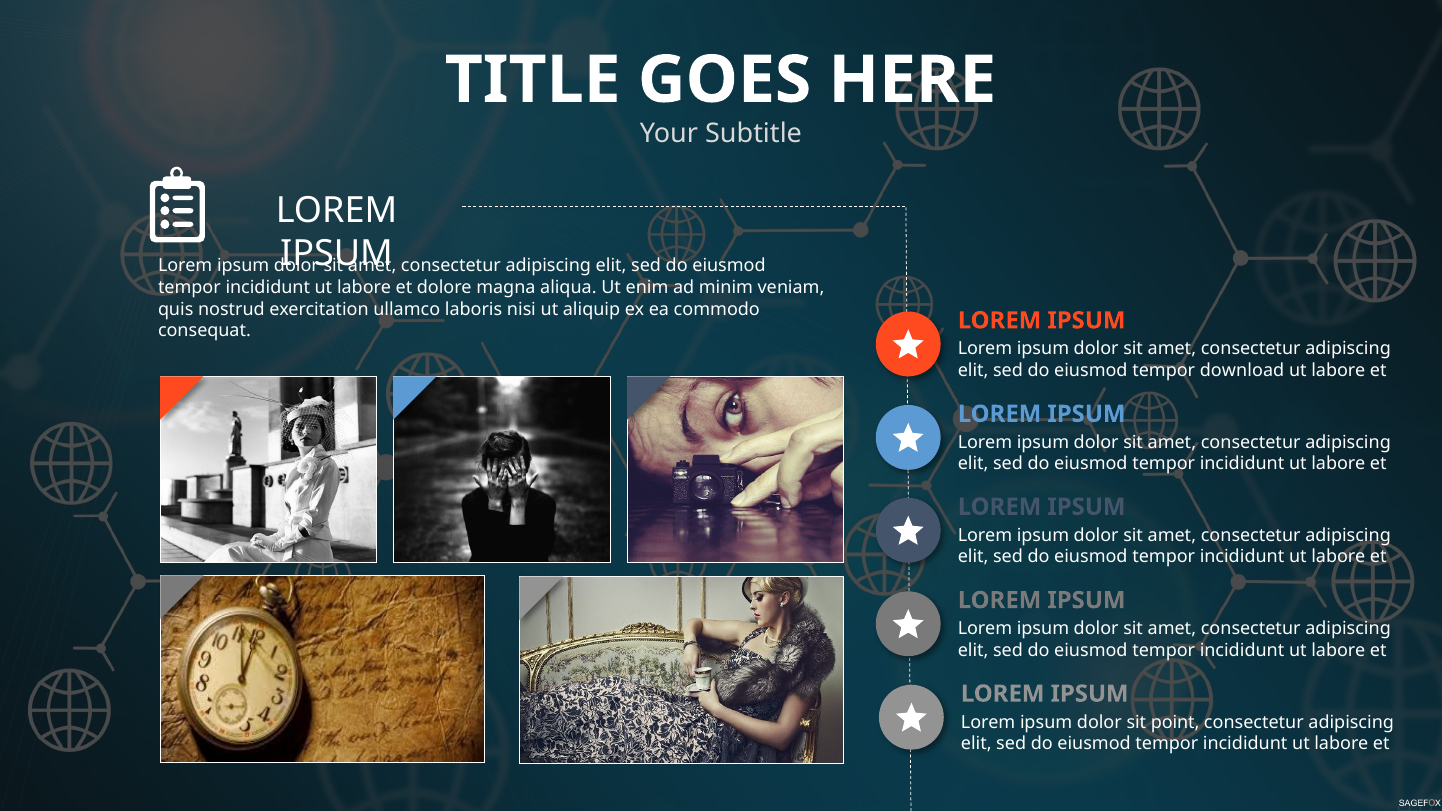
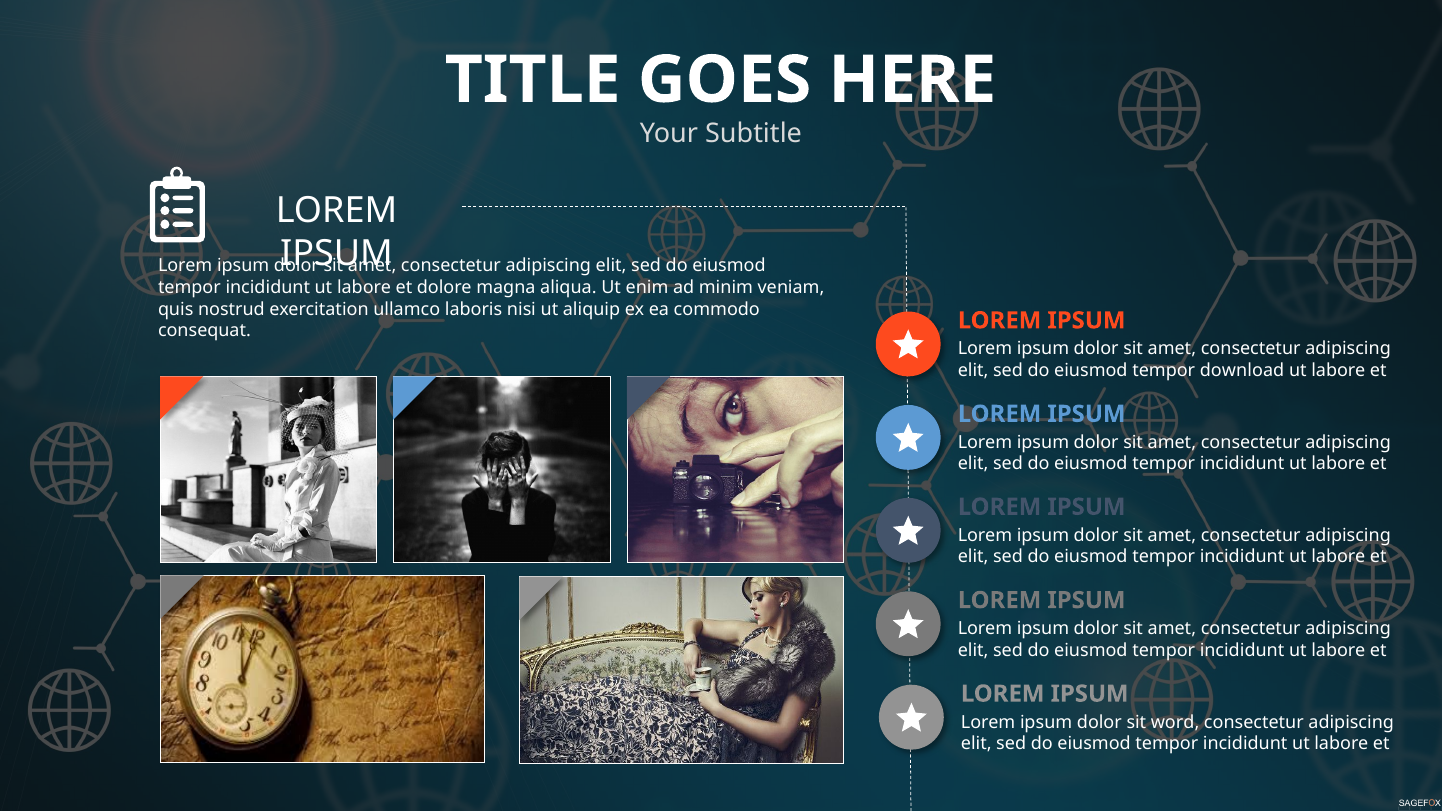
point: point -> word (1175, 722)
